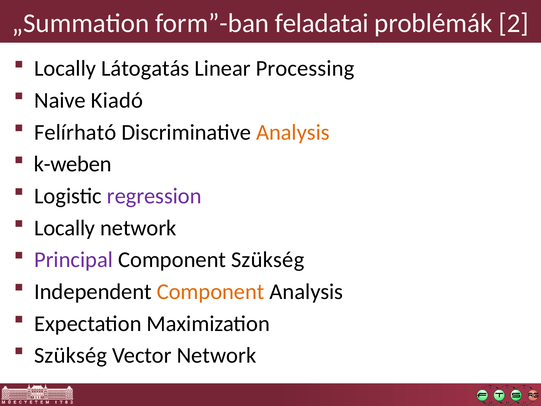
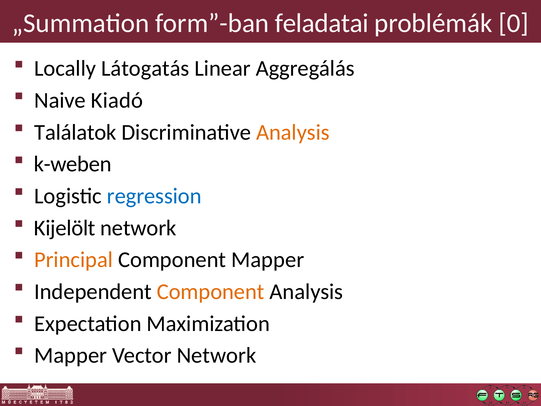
2: 2 -> 0 (514, 23)
Processing: Processing -> Aggregálás (305, 69)
Felírható: Felírható -> Találatok (75, 132)
regression colour: purple -> blue (154, 196)
Locally: Locally -> Kijelölt (65, 228)
Principal colour: purple -> orange (74, 260)
Component Szükség: Szükség -> Mapper (268, 260)
Szükség: Szükség -> Mapper (71, 355)
